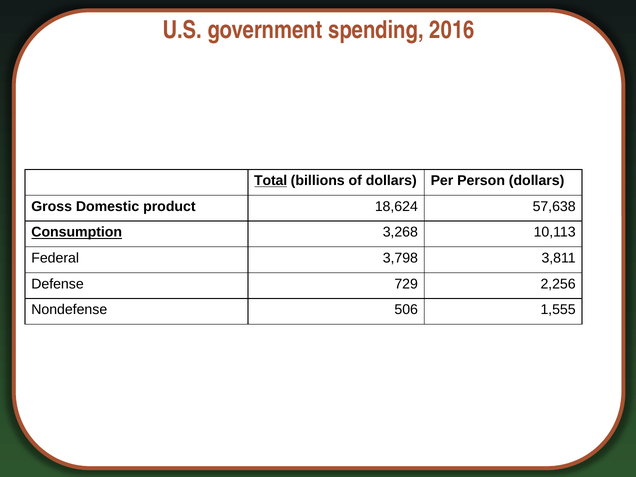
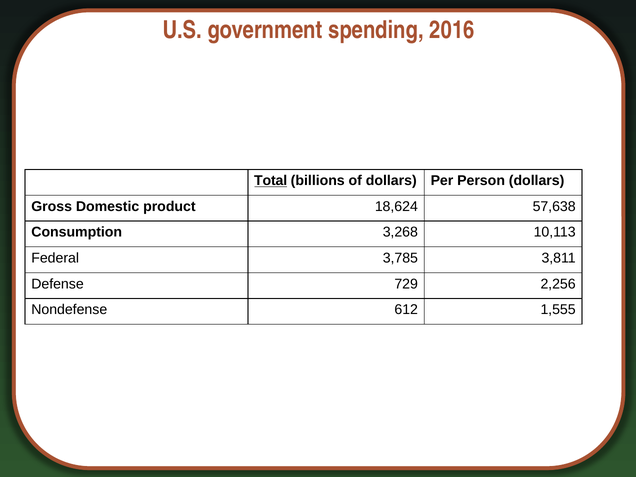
Consumption underline: present -> none (77, 232)
3,798: 3,798 -> 3,785 (400, 258)
506: 506 -> 612 (406, 310)
